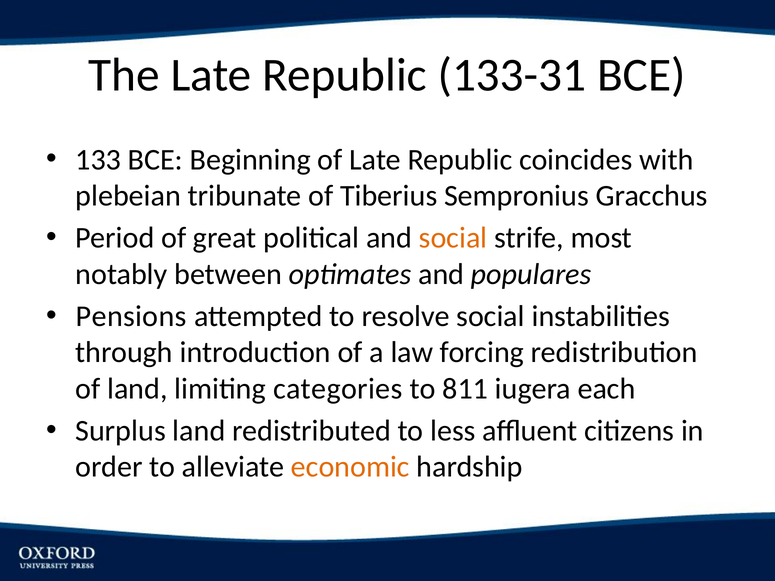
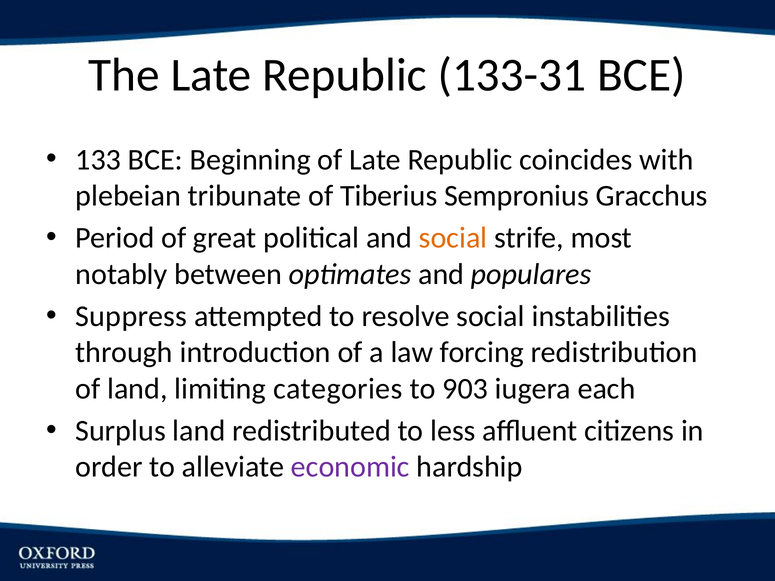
Pensions: Pensions -> Suppress (131, 316)
811: 811 -> 903 (465, 389)
economic colour: orange -> purple (350, 467)
